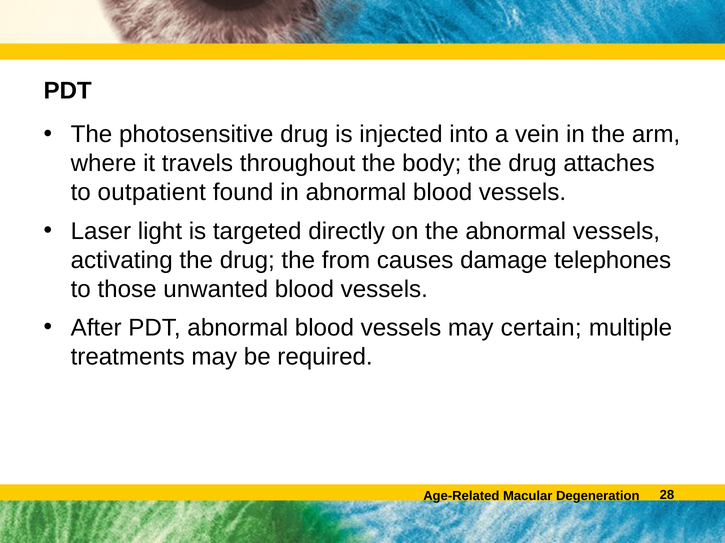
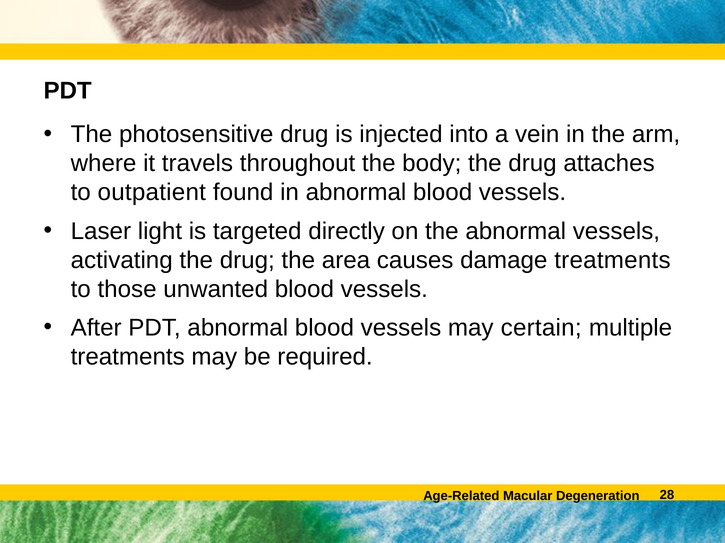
from: from -> area (346, 260)
damage telephones: telephones -> treatments (612, 260)
